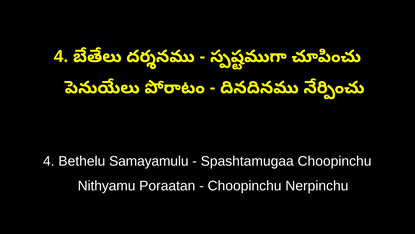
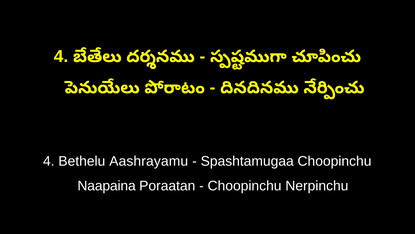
Samayamulu: Samayamulu -> Aashrayamu (149, 161)
Nithyamu: Nithyamu -> Naapaina (107, 186)
